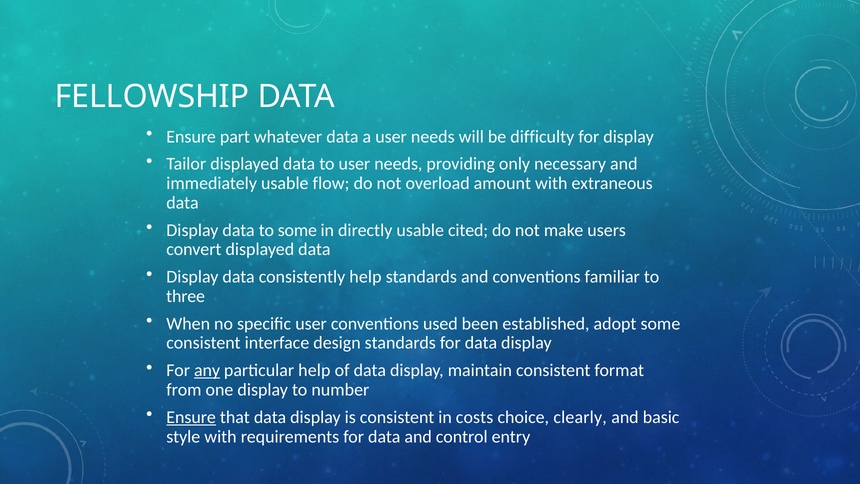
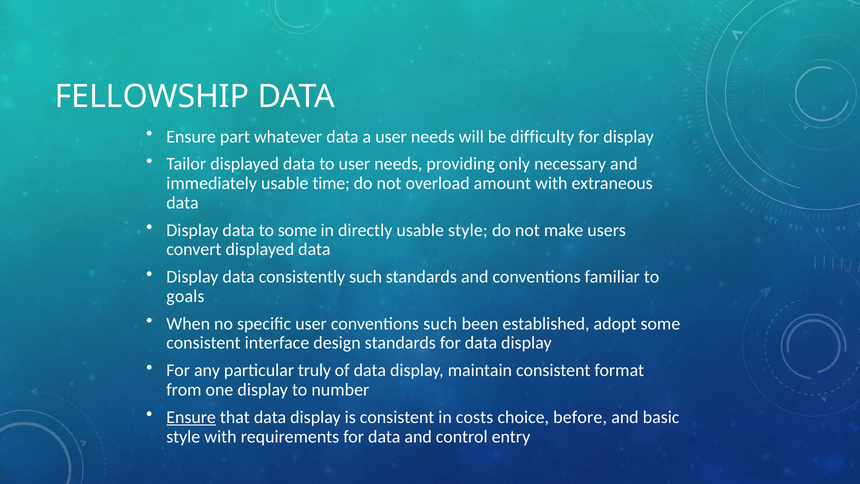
flow;: flow; -> time; (331, 183)
cited;: cited; -> style; (468, 230)
consistently help: help -> such (366, 277)
three: three -> goals (185, 296)
conventions used: used -> such (440, 324)
any underline: present -> none (207, 370)
particular help: help -> truly (315, 370)
clearly: clearly -> before (580, 417)
